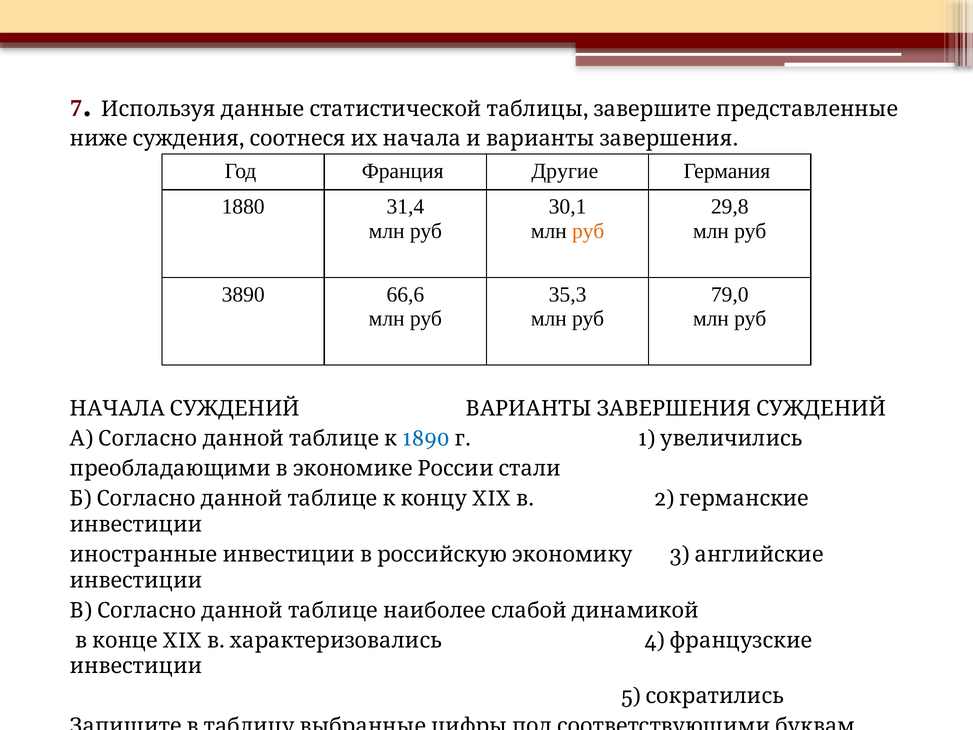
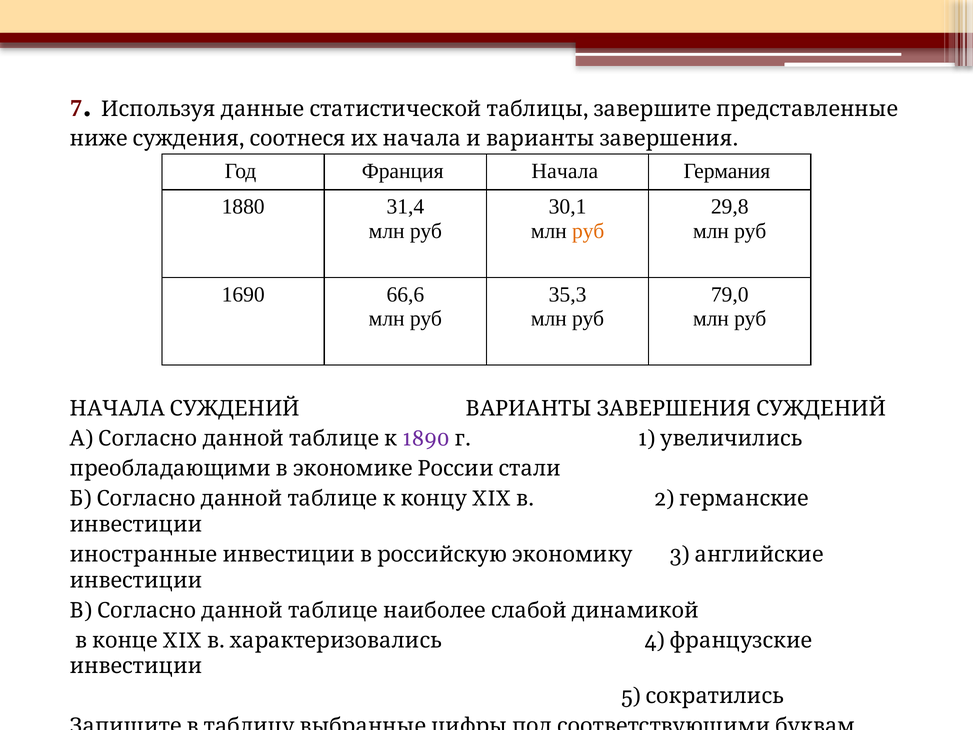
Другие: Другие -> Начала (565, 171)
3890: 3890 -> 1690 (243, 294)
1890 colour: blue -> purple (426, 438)
